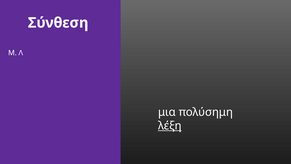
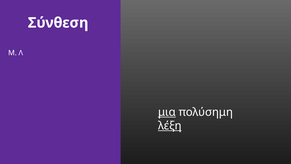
μια underline: none -> present (167, 112)
